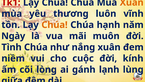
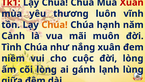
Xuân colour: orange -> red (132, 3)
Ngày: Ngày -> Cành (13, 36)
đời kính: kính -> lòng (133, 58)
